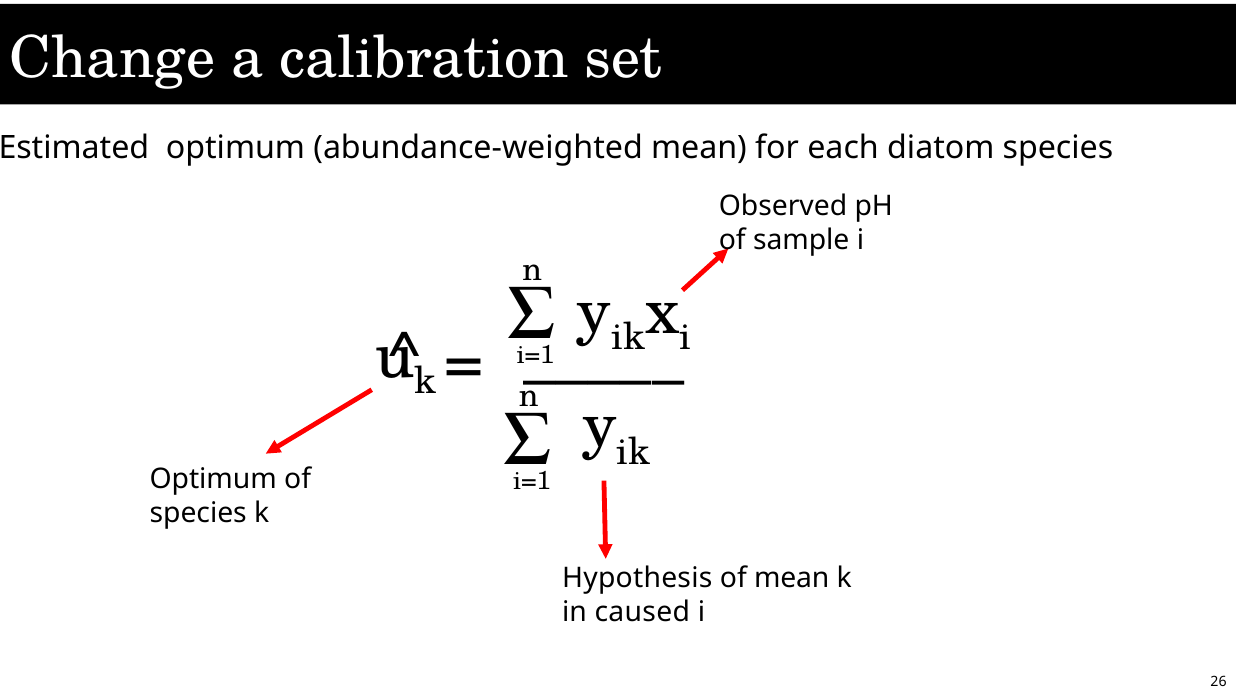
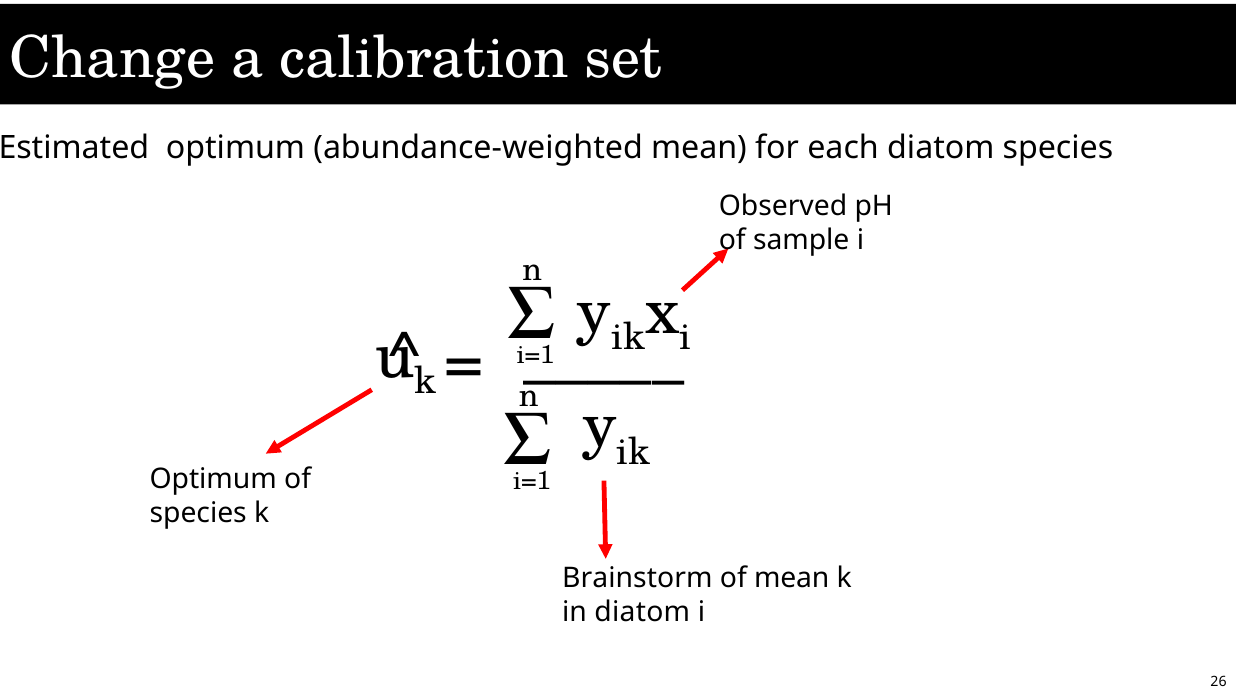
Hypothesis: Hypothesis -> Brainstorm (637, 578)
in caused: caused -> diatom (642, 612)
